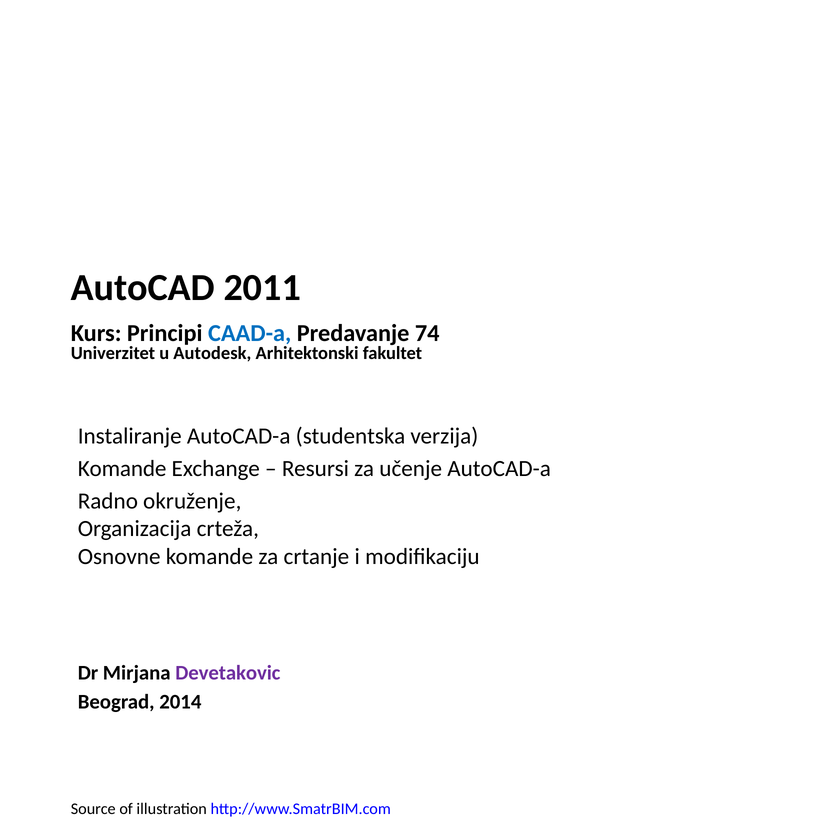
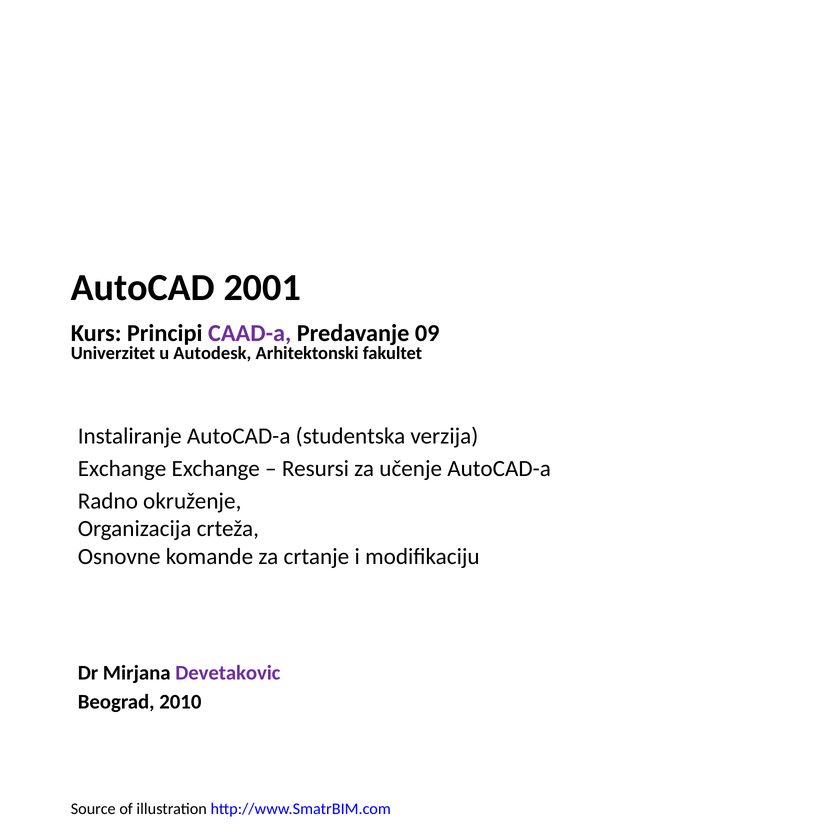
2011: 2011 -> 2001 (262, 288)
CAAD-a colour: blue -> purple (250, 333)
74: 74 -> 09 (427, 333)
Komande: Komande -> Exchange (122, 469)
2014: 2014 -> 2010 (180, 702)
